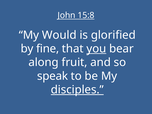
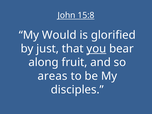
fine: fine -> just (48, 49)
speak: speak -> areas (52, 76)
disciples underline: present -> none (77, 90)
